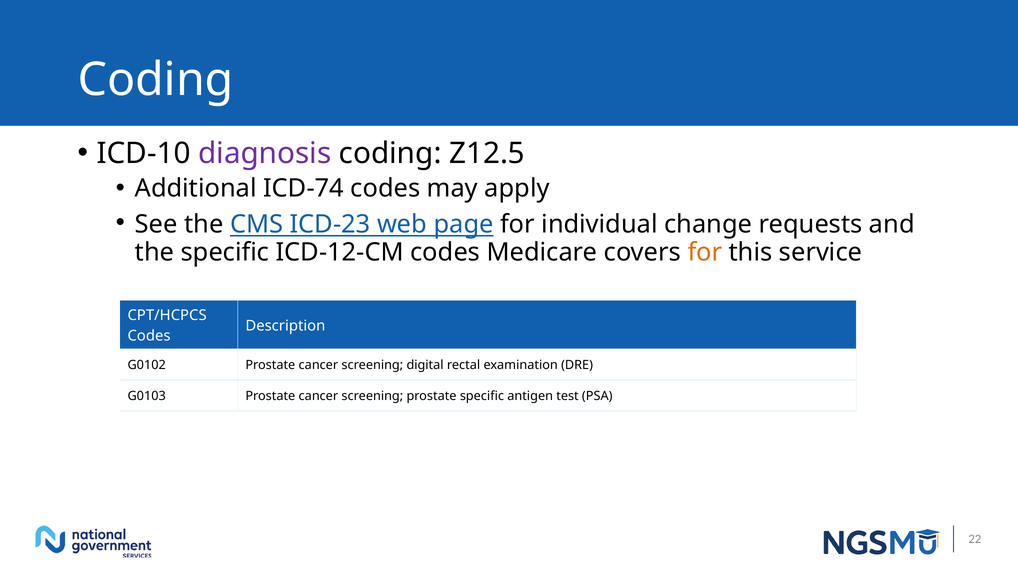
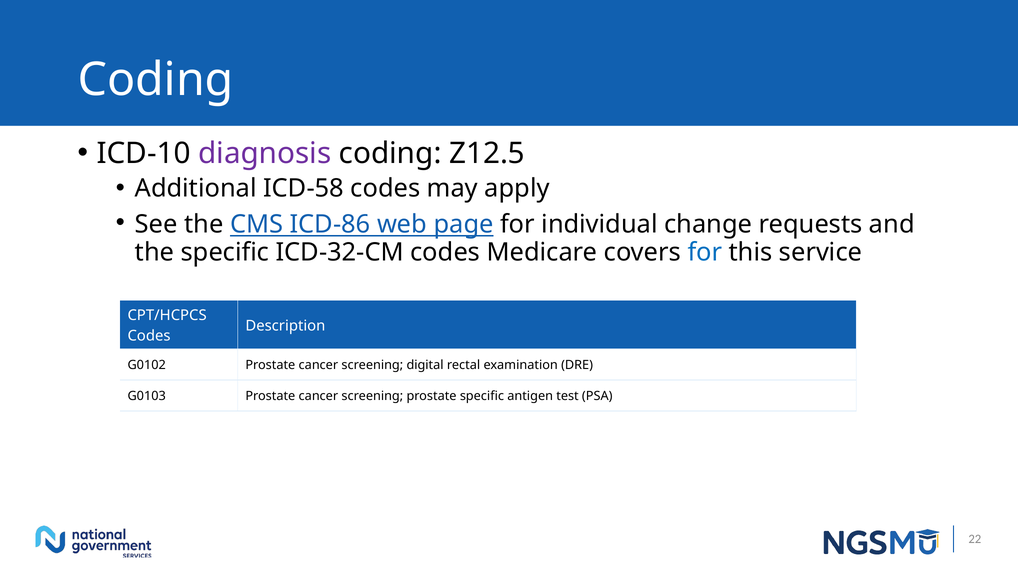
ICD-74: ICD-74 -> ICD-58 (304, 188)
ICD-23: ICD-23 -> ICD-86 (330, 224)
ICD-12-CM: ICD-12-CM -> ICD-32-CM (340, 252)
for colour: orange -> blue (705, 252)
